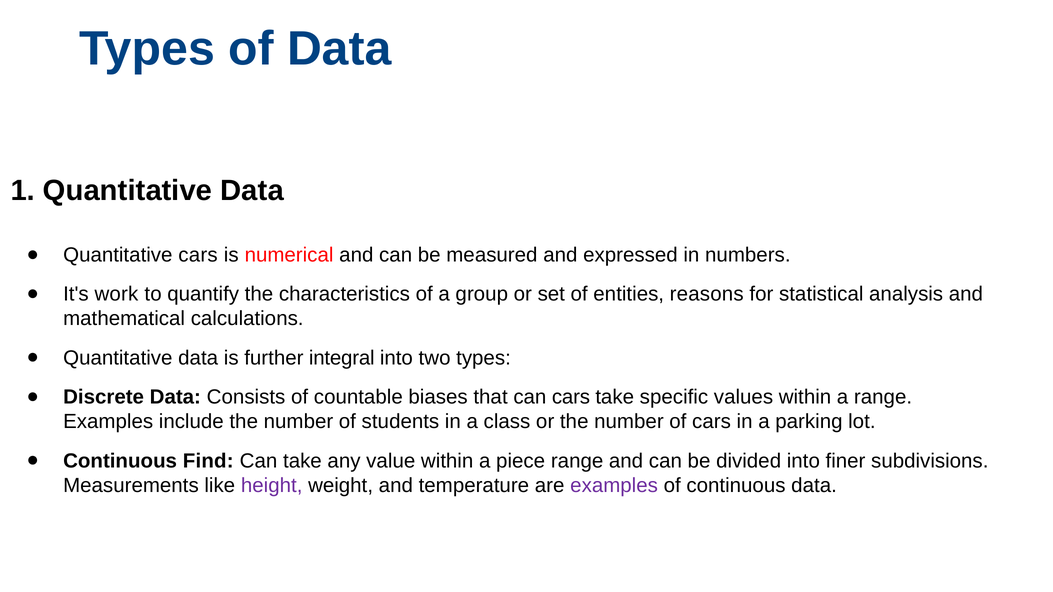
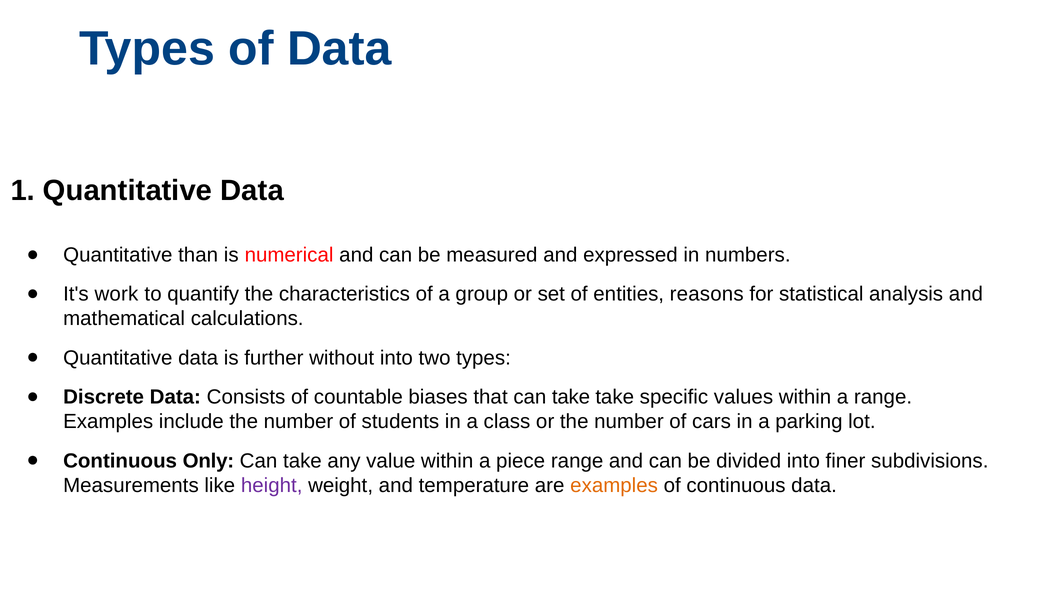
Quantitative cars: cars -> than (198, 255)
integral: integral -> without (342, 358)
that can cars: cars -> take (571, 397)
Find: Find -> Only (208, 461)
examples colour: purple -> orange (614, 486)
